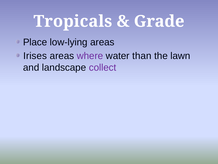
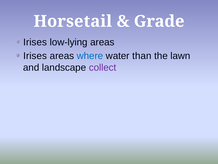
Tropicals: Tropicals -> Horsetail (73, 21)
Place: Place -> Irises (35, 42)
where colour: purple -> blue (90, 56)
